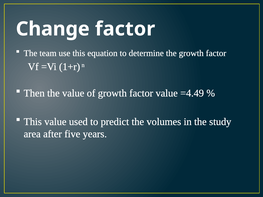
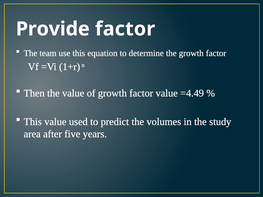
Change: Change -> Provide (53, 29)
